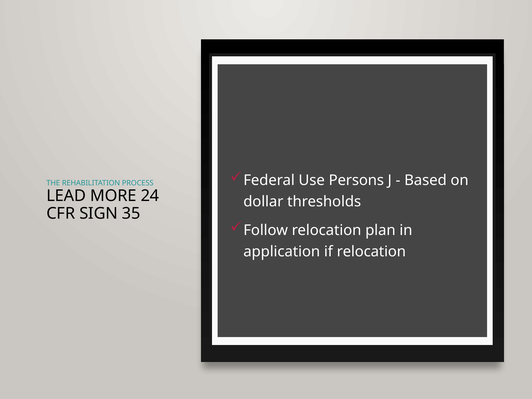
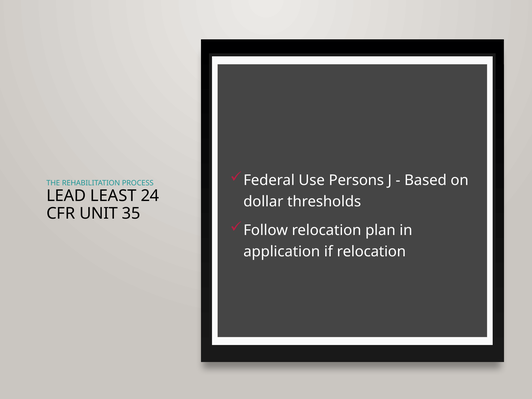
MORE: MORE -> LEAST (113, 196)
SIGN: SIGN -> UNIT (99, 213)
